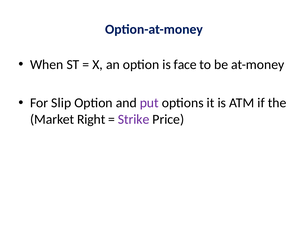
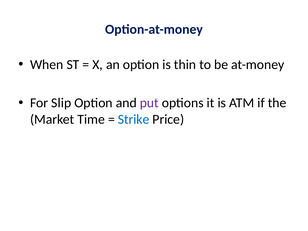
face: face -> thin (185, 65)
Right: Right -> Time (91, 119)
Strike colour: purple -> blue (134, 119)
